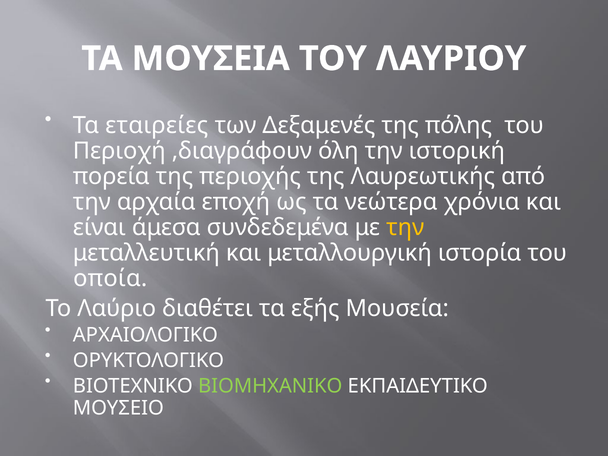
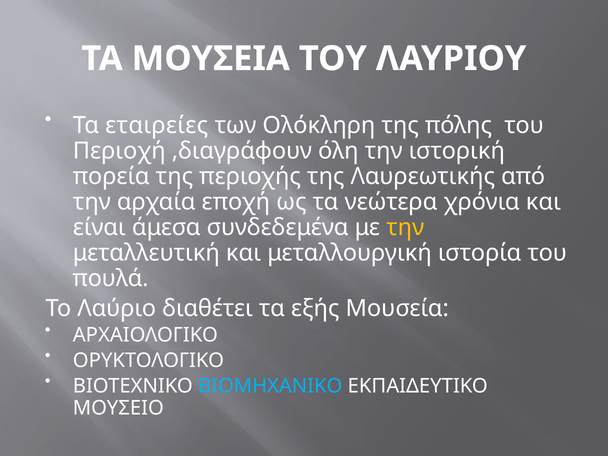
Δεξαμενές: Δεξαμενές -> Ολόκληρη (319, 125)
οποία: οποία -> πουλά (110, 278)
ΒΙΟΜΗΧΑΝΙΚΟ colour: light green -> light blue (270, 386)
